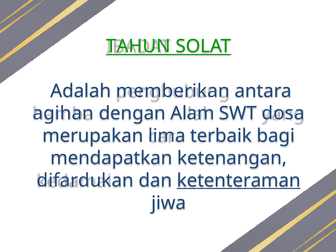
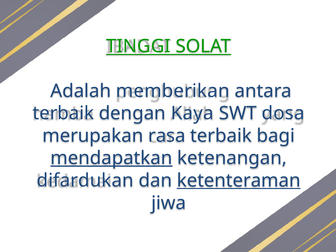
TAHUN: TAHUN -> TINGGI (138, 46)
agihan: agihan -> terbaik (63, 113)
Alam: Alam -> Kaya (192, 113)
lima: lima -> rasa (167, 136)
mendapatkan underline: none -> present (111, 158)
